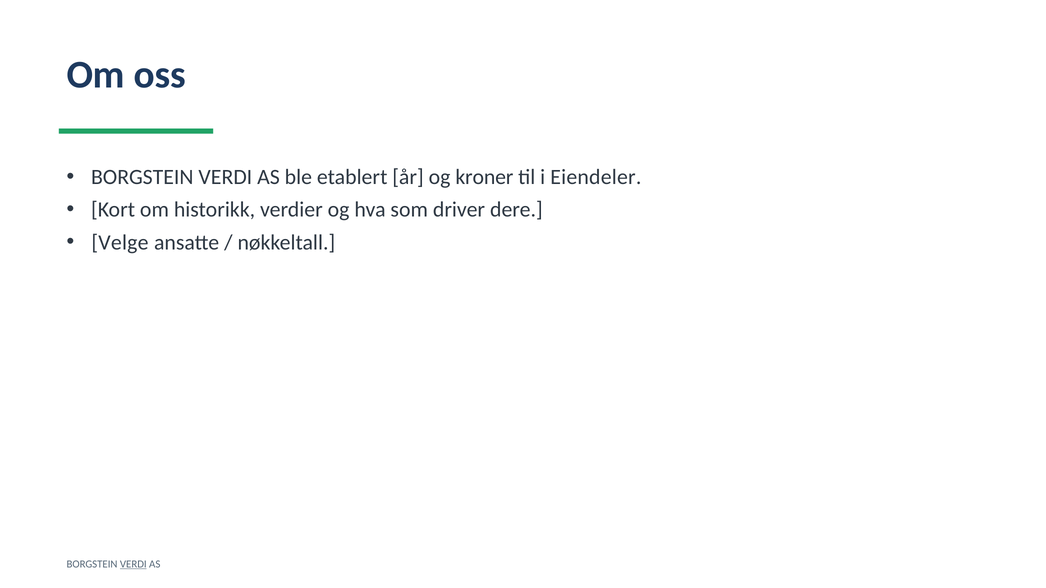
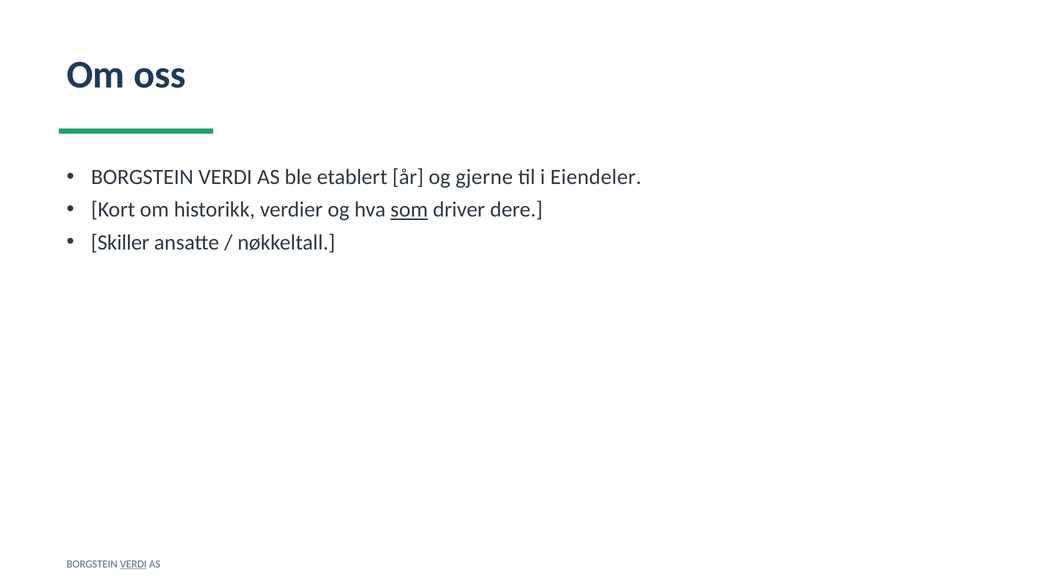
kroner: kroner -> gjerne (484, 177)
som underline: none -> present (409, 210)
Velge: Velge -> Skiller (120, 243)
